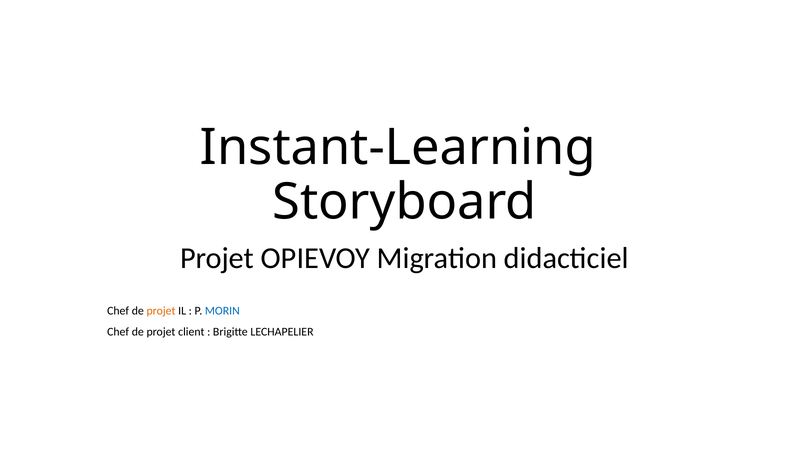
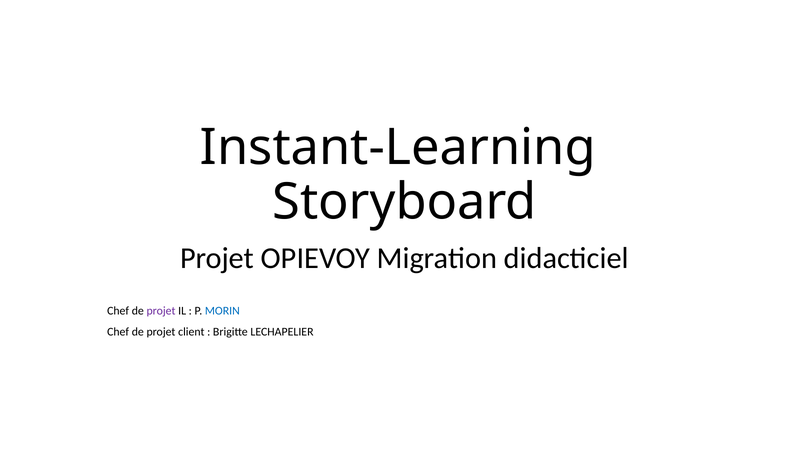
projet colour: orange -> purple (161, 311)
